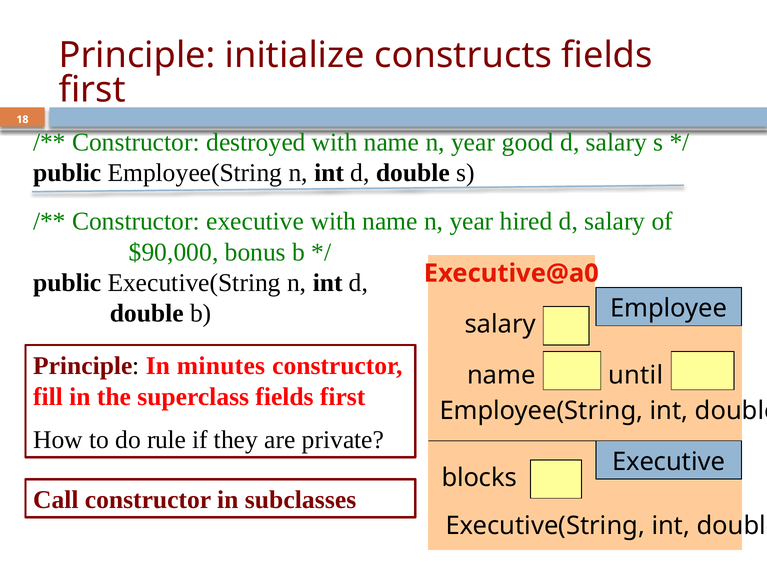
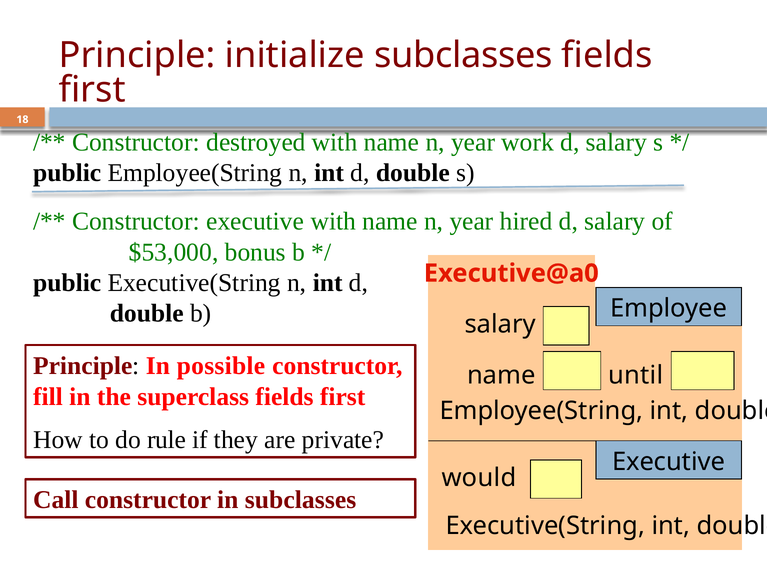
initialize constructs: constructs -> subclasses (463, 55)
good: good -> work (528, 142)
$90,000: $90,000 -> $53,000 (174, 252)
minutes: minutes -> possible (221, 366)
blocks: blocks -> would (479, 478)
